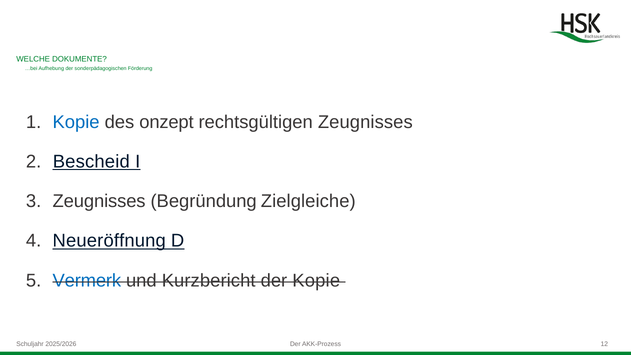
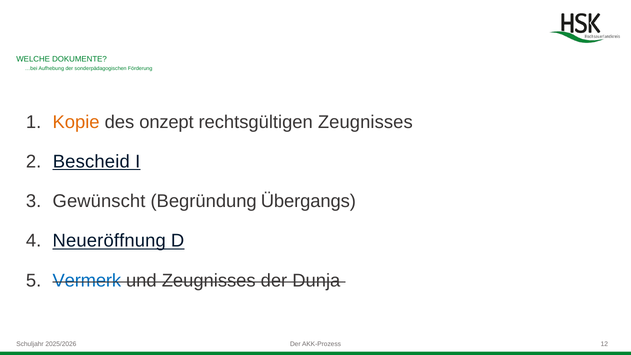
Kopie colour: blue -> orange (76, 122)
Zeugnisses: Zeugnisses -> Gewünscht (99, 201)
Zielgleiche: Zielgleiche -> Übergangs (308, 201)
und Kurzbericht: Kurzbericht -> Zeugnisses (209, 280)
der Kopie: Kopie -> Dunja (316, 280)
